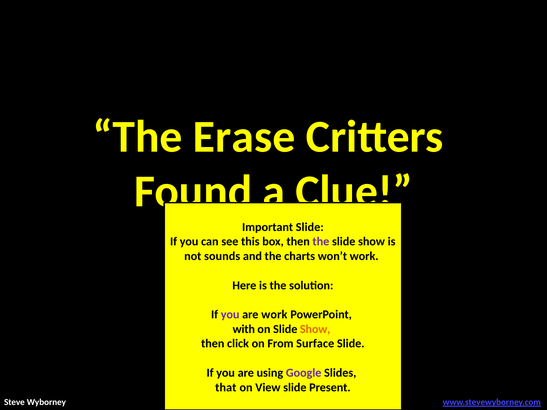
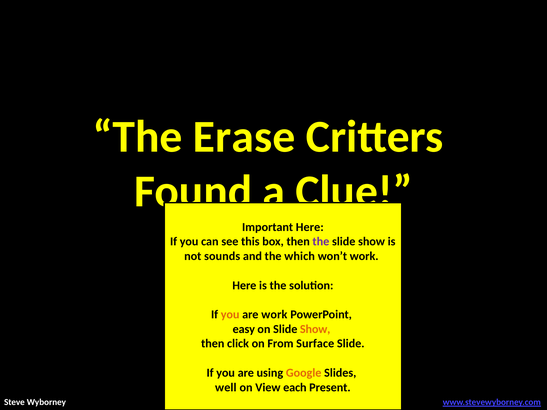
Important Slide: Slide -> Here (310, 227)
charts: charts -> which (300, 256)
you colour: purple -> orange (230, 315)
with: with -> easy (244, 329)
Google colour: purple -> orange (304, 373)
that: that -> well (226, 388)
View slide: slide -> each (295, 388)
